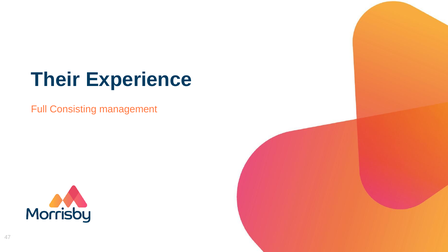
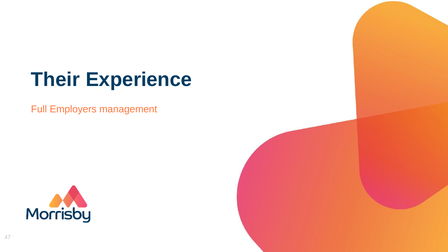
Consisting: Consisting -> Employers (73, 109)
